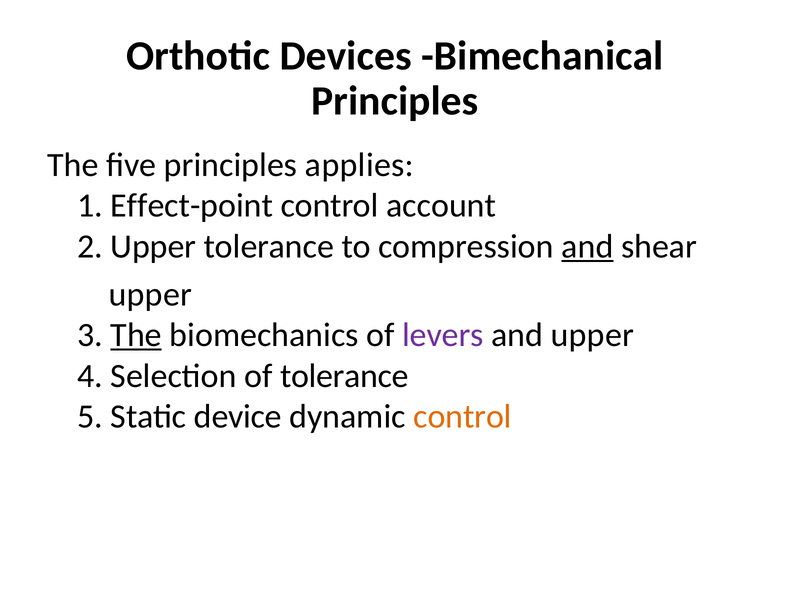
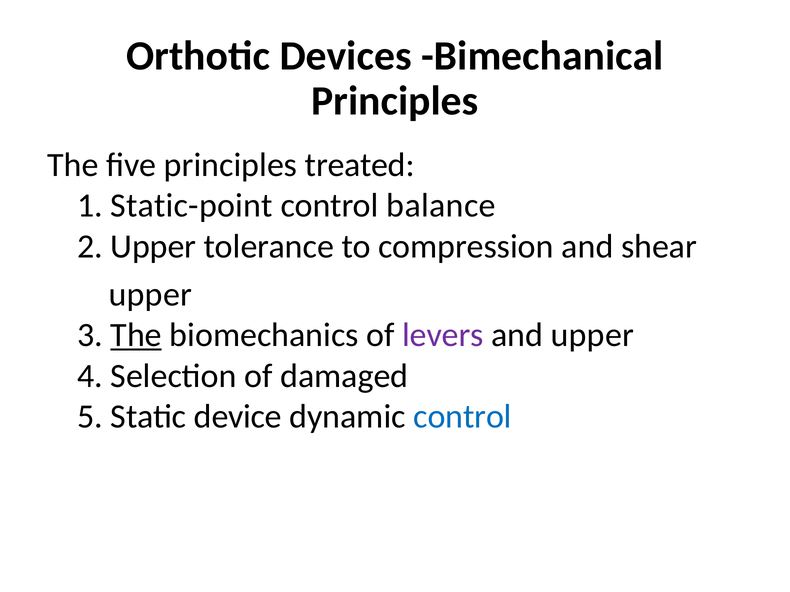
applies: applies -> treated (360, 165)
Effect-point: Effect-point -> Static-point (192, 206)
account: account -> balance (441, 206)
and underline: present -> none (587, 247)
of tolerance: tolerance -> damaged (344, 376)
control colour: orange -> blue (463, 417)
